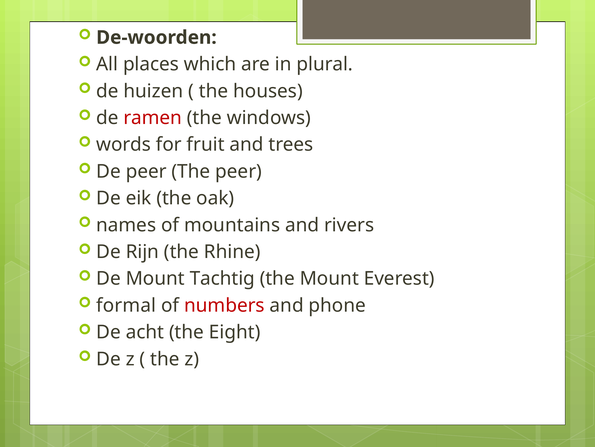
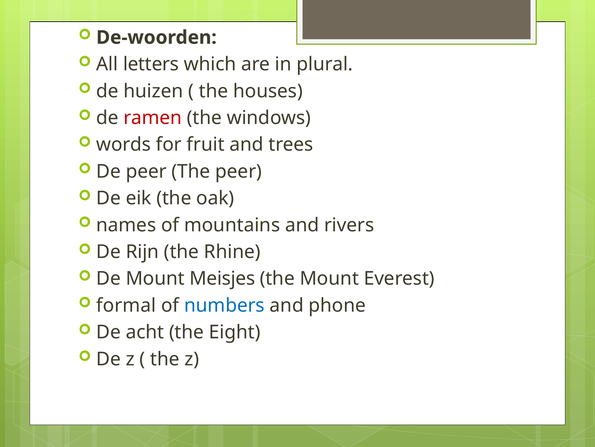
places: places -> letters (151, 64)
Tachtig: Tachtig -> Meisjes (222, 278)
numbers colour: red -> blue (224, 305)
